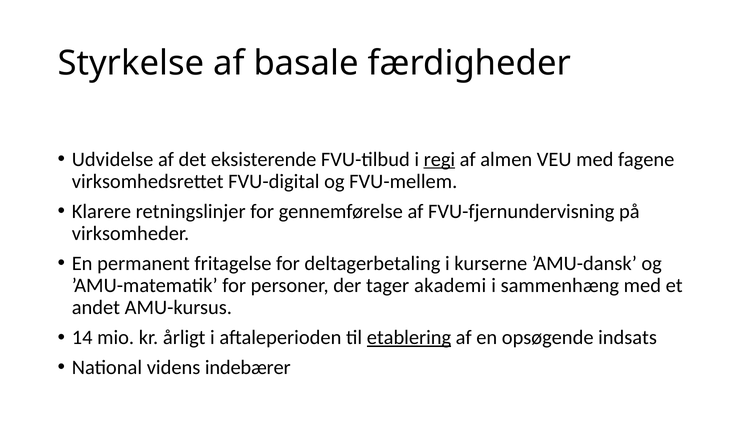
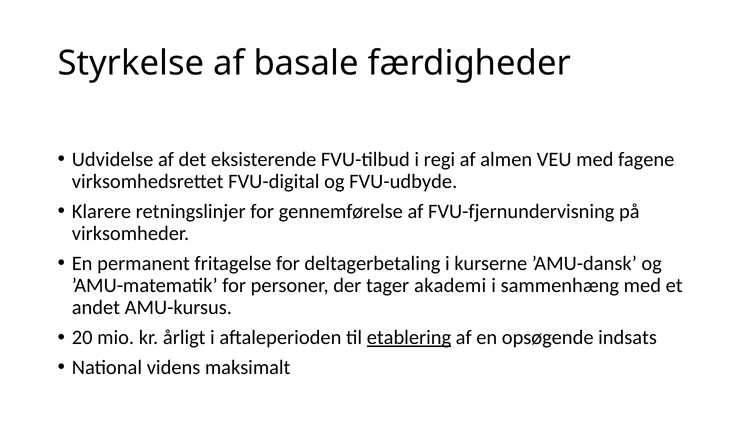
regi underline: present -> none (439, 159)
FVU-mellem: FVU-mellem -> FVU-udbyde (403, 181)
14: 14 -> 20 (82, 338)
indebærer: indebærer -> maksimalt (248, 368)
